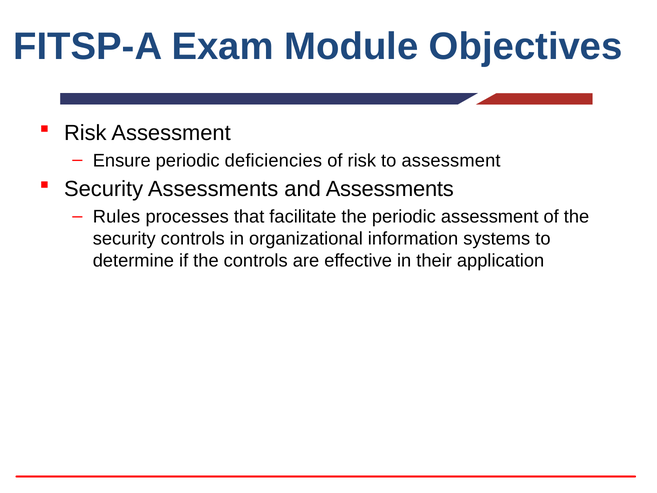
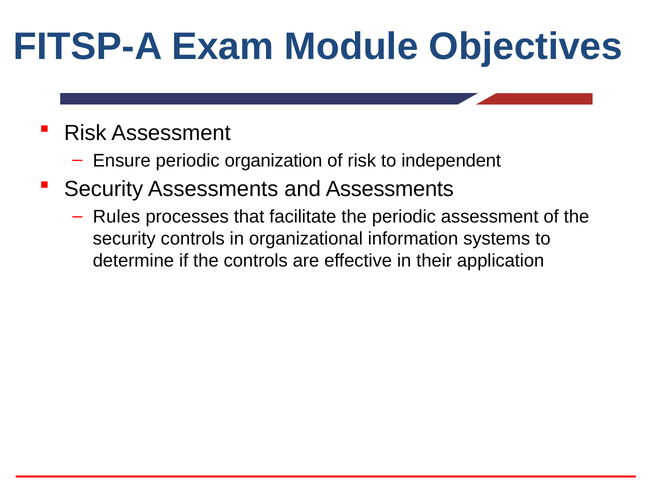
deficiencies: deficiencies -> organization (274, 160)
to assessment: assessment -> independent (451, 160)
